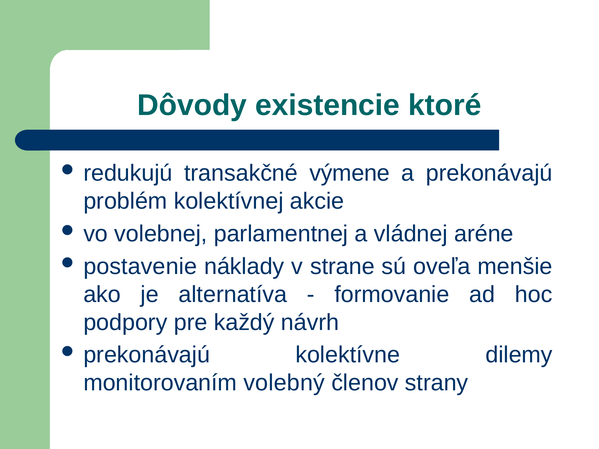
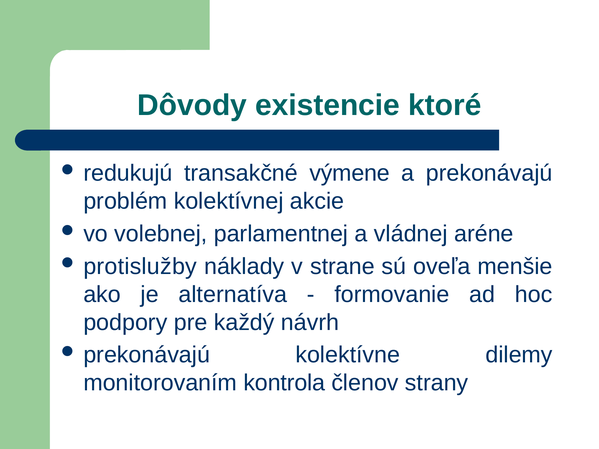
postavenie: postavenie -> protislužby (140, 267)
volebný: volebný -> kontrola (284, 383)
